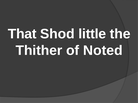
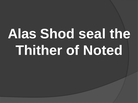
That: That -> Alas (22, 34)
little: little -> seal (92, 34)
